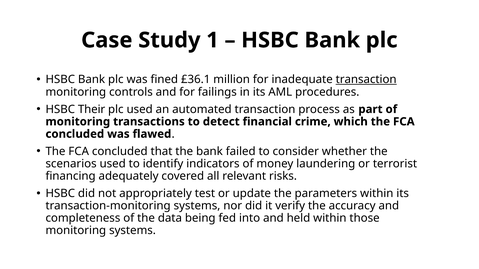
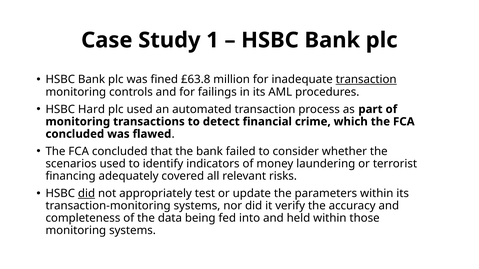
£36.1: £36.1 -> £63.8 (196, 80)
Their: Their -> Hard (91, 109)
did underline: none -> present (87, 194)
